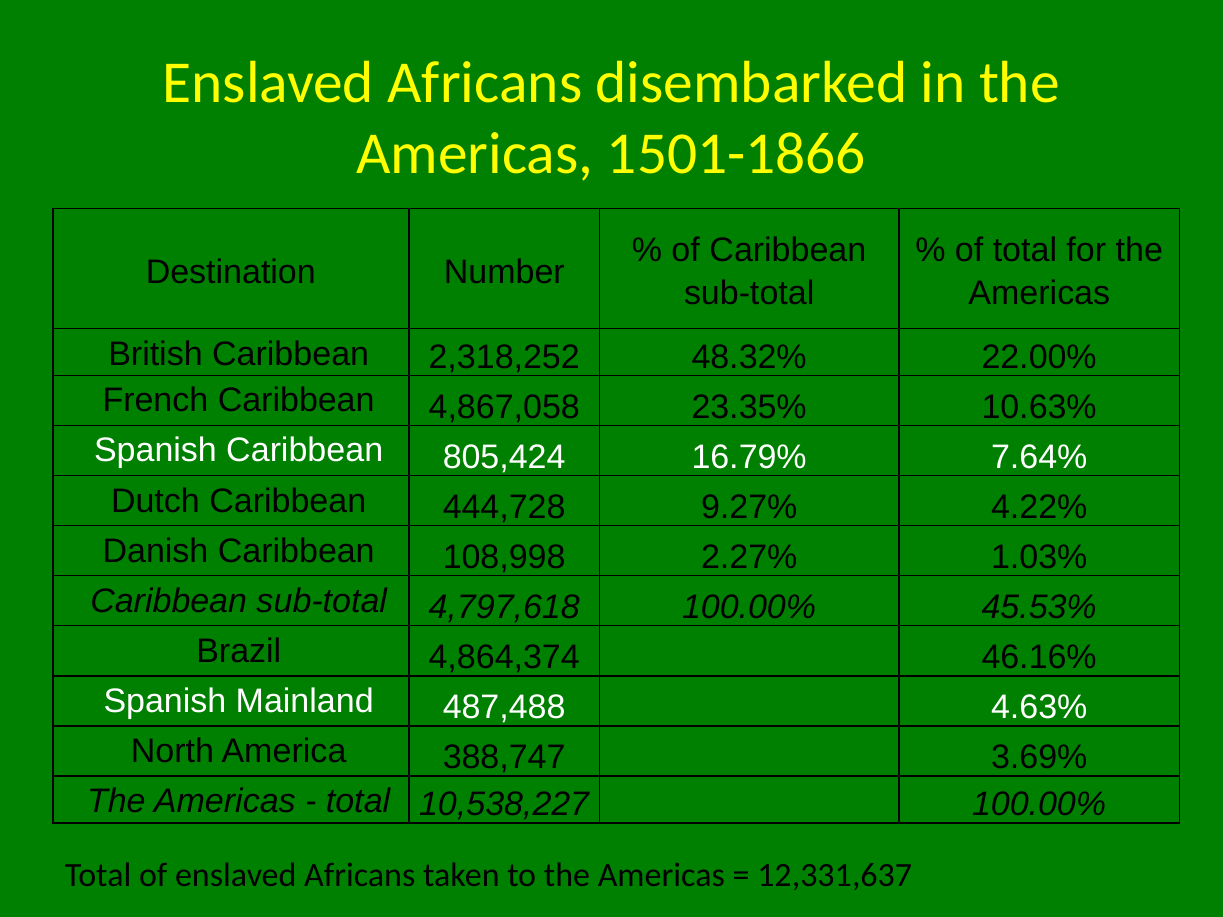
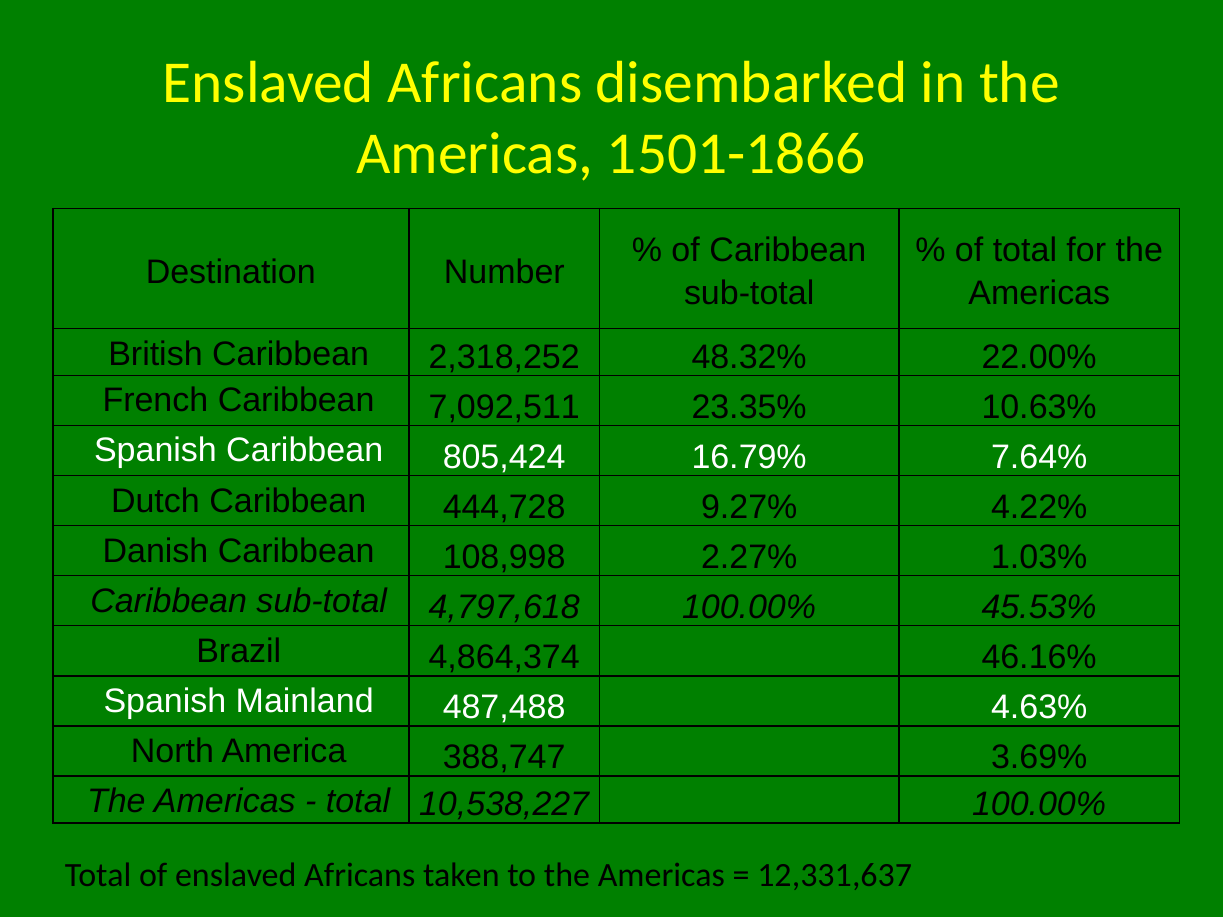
4,867,058: 4,867,058 -> 7,092,511 (504, 407)
